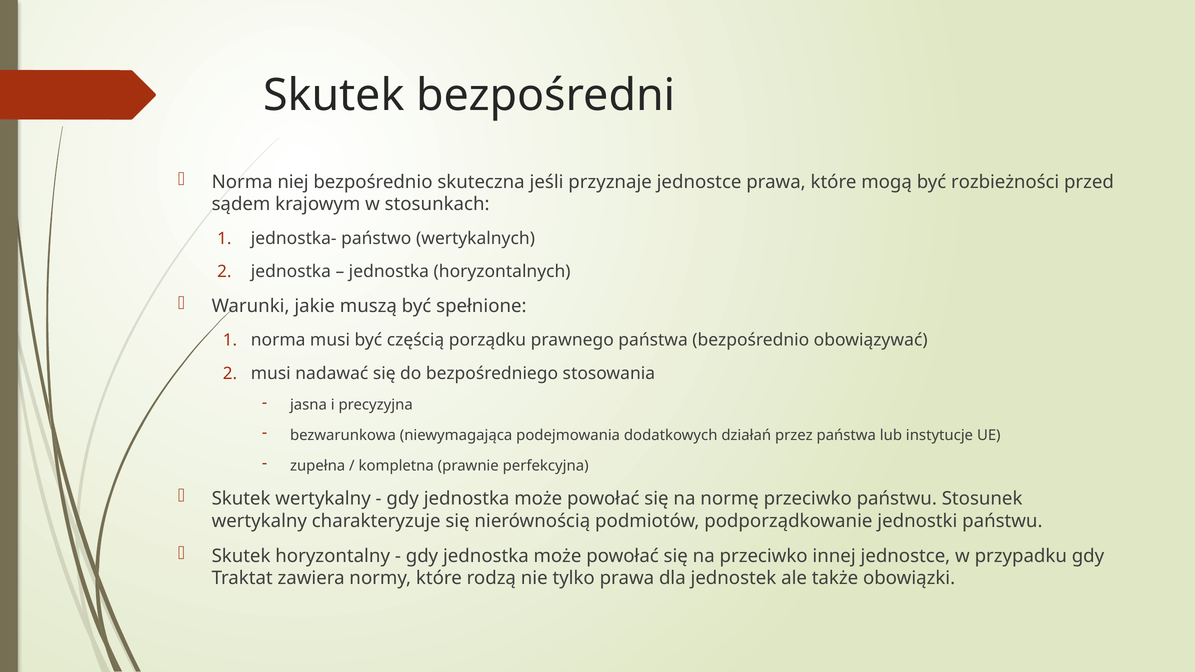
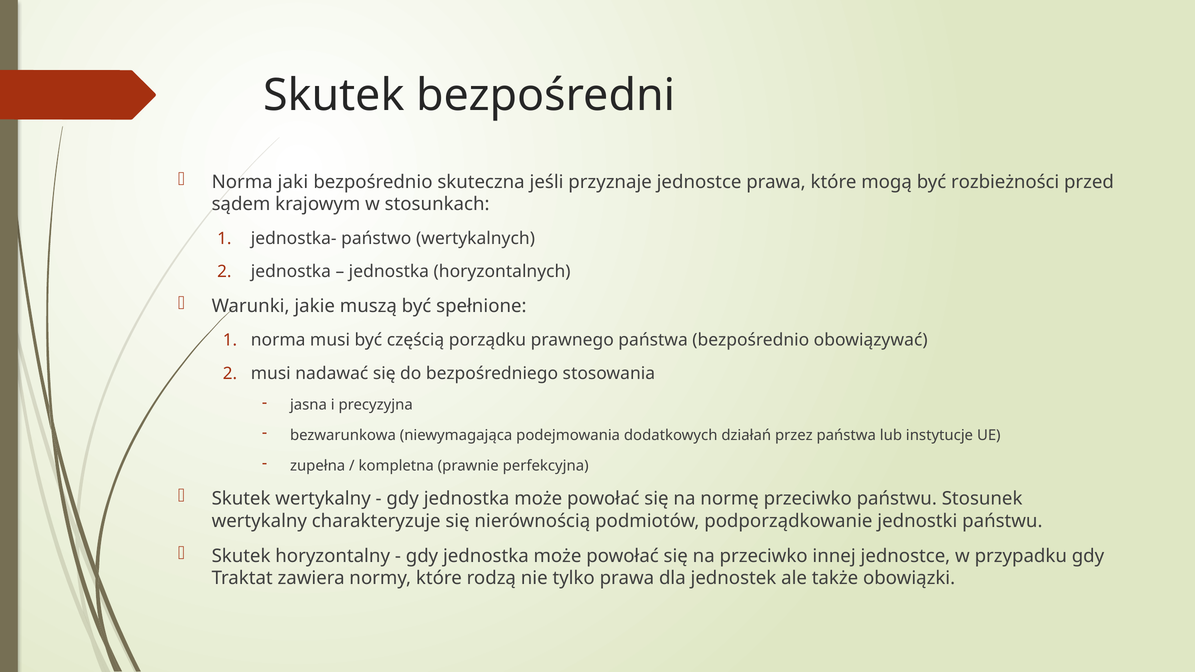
niej: niej -> jaki (293, 182)
